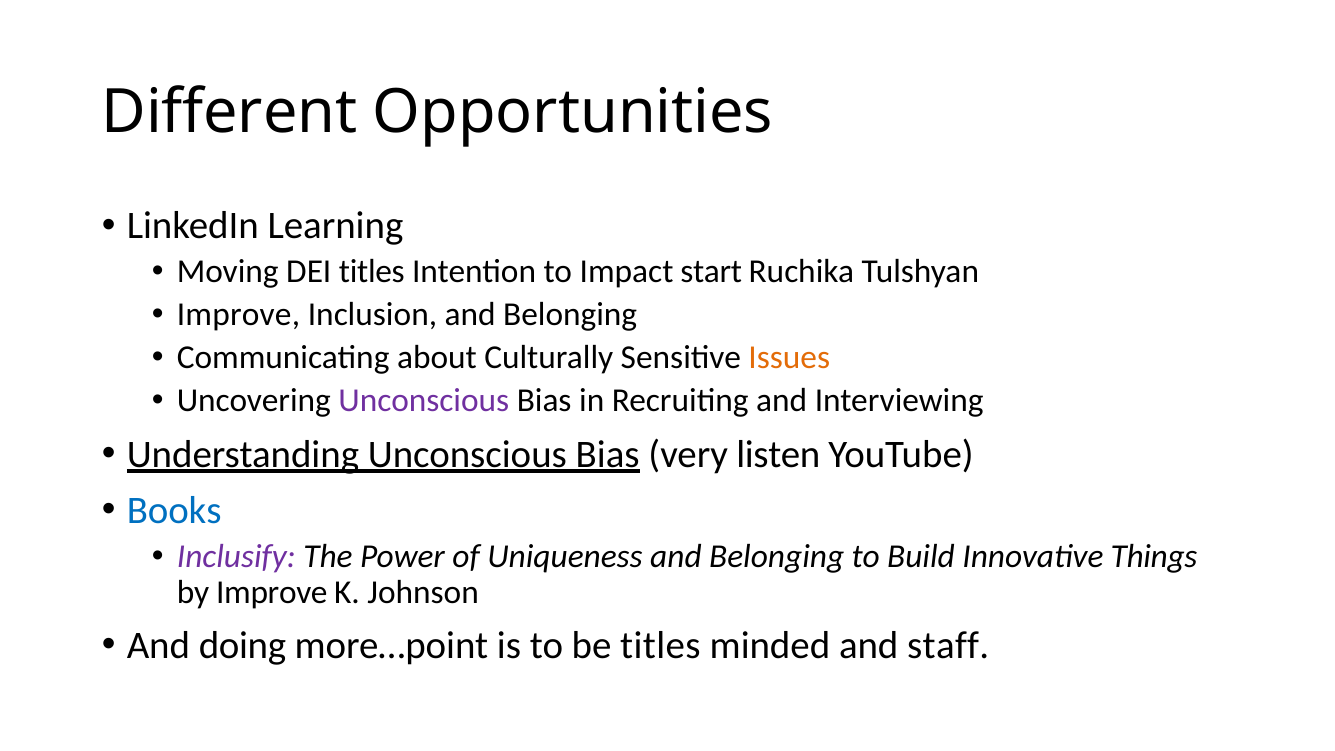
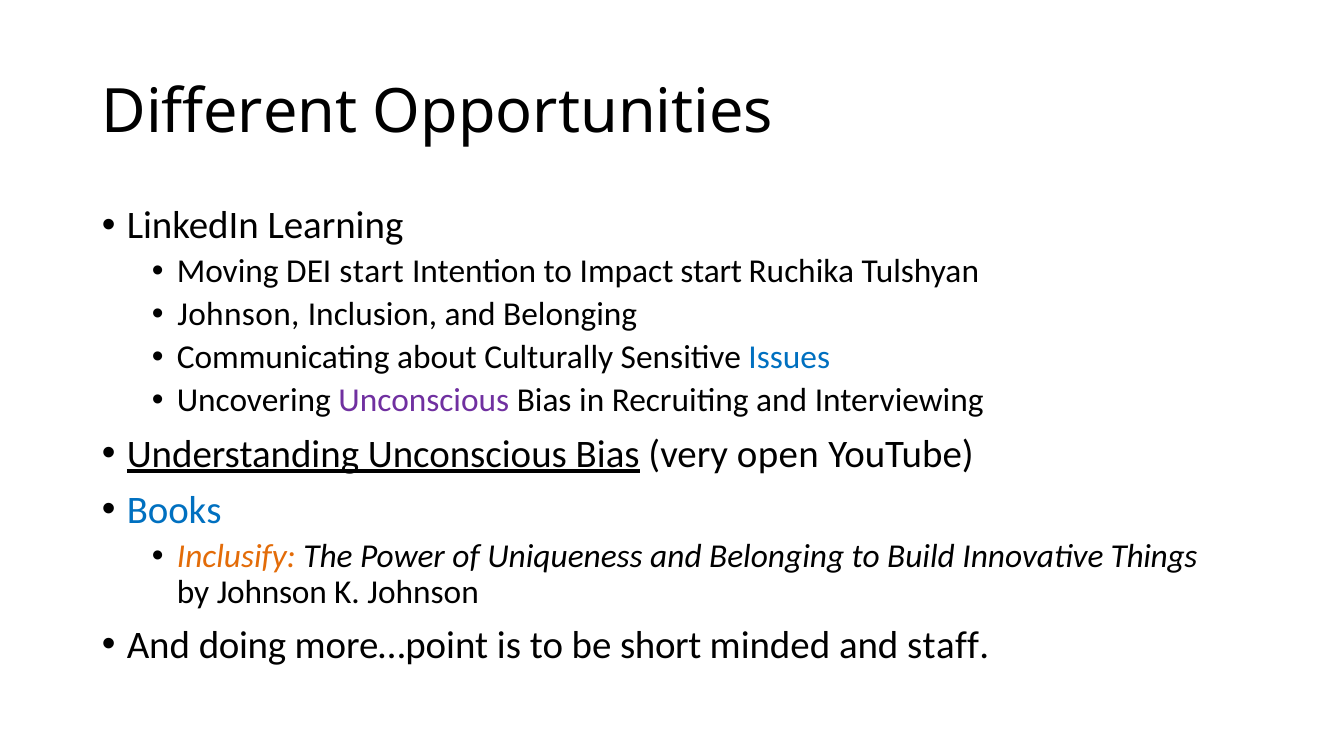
DEI titles: titles -> start (372, 272)
Improve: Improve -> Johnson (238, 315)
Issues colour: orange -> blue (789, 358)
listen: listen -> open (778, 454)
Inclusify colour: purple -> orange (236, 556)
by Improve: Improve -> Johnson (272, 592)
be titles: titles -> short (661, 645)
